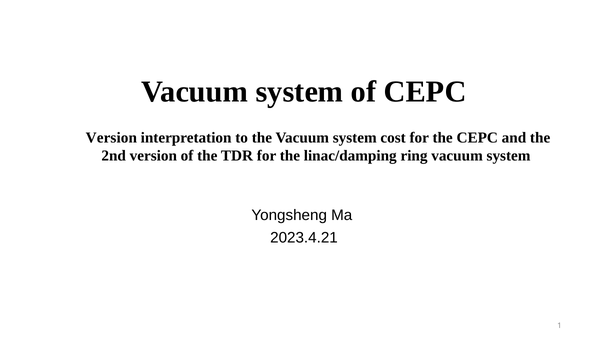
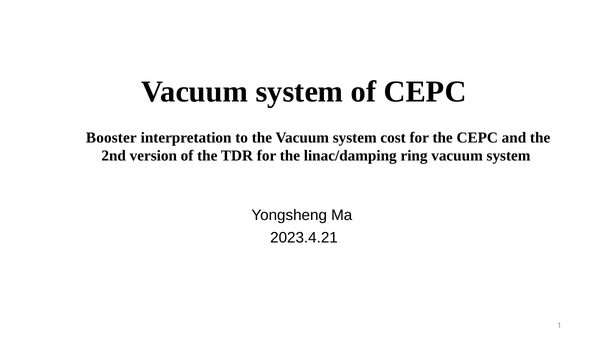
Version: Version -> Booster (111, 138)
